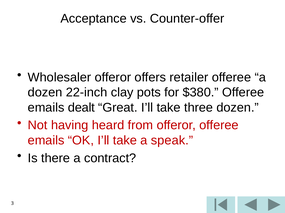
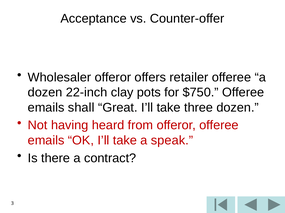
$380: $380 -> $750 (201, 93)
dealt: dealt -> shall (81, 108)
